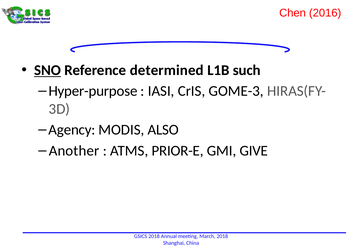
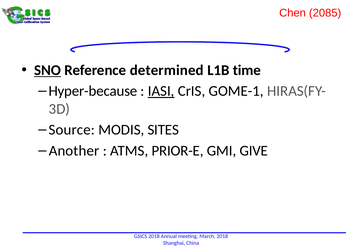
2016: 2016 -> 2085 (325, 13)
such: such -> time (247, 70)
Hyper-purpose: Hyper-purpose -> Hyper-because (93, 91)
IASI underline: none -> present (161, 91)
GOME-3: GOME-3 -> GOME-1 (236, 91)
Agency: Agency -> Source (72, 130)
ALSO: ALSO -> SITES (163, 130)
